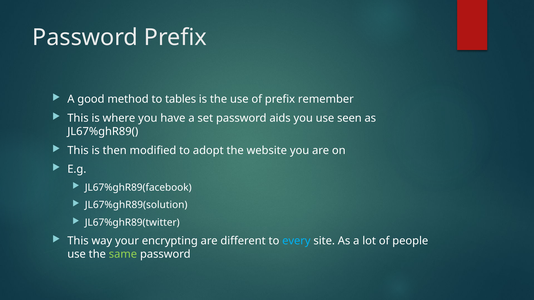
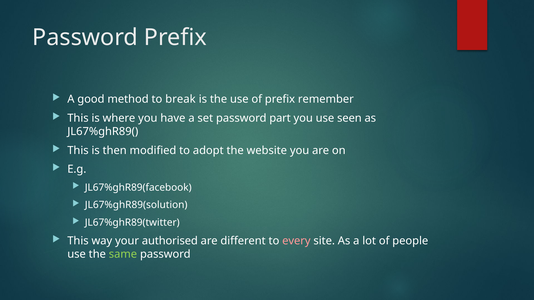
tables: tables -> break (180, 99)
aids: aids -> part (280, 118)
encrypting: encrypting -> authorised (170, 241)
every colour: light blue -> pink (296, 241)
